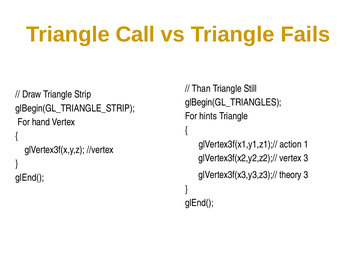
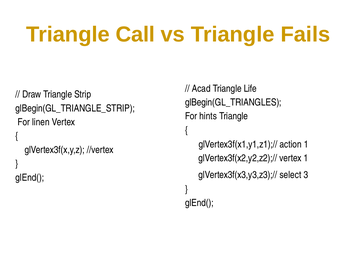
Than: Than -> Acad (201, 89)
Still: Still -> Life (250, 89)
hand: hand -> linen (41, 122)
vertex 3: 3 -> 1 (306, 159)
theory: theory -> select (290, 175)
